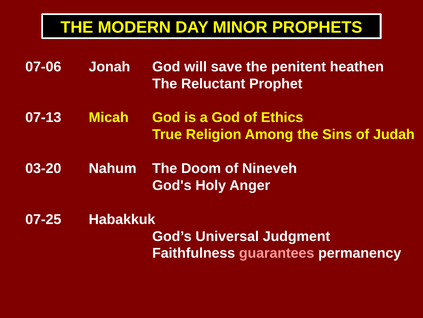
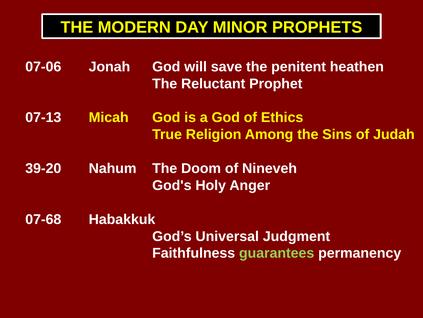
03-20: 03-20 -> 39-20 (43, 168)
07-25: 07-25 -> 07-68 (43, 219)
guarantees colour: pink -> light green (277, 253)
